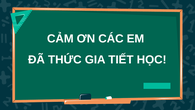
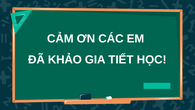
THỨC: THỨC -> KHẢO (65, 59)
